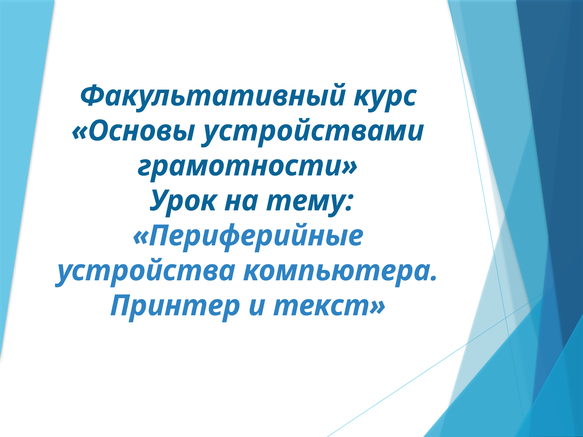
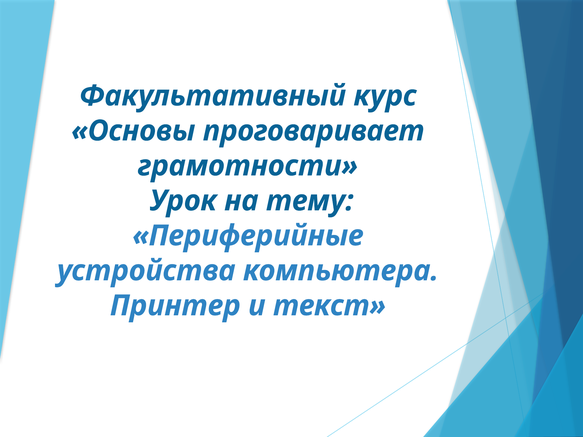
устройствами: устройствами -> проговаривает (314, 131)
